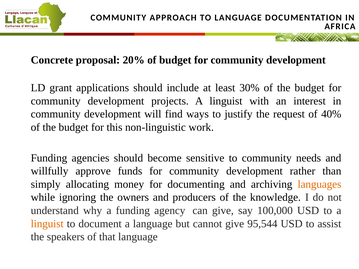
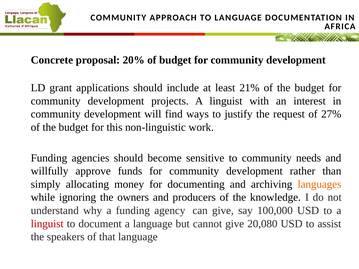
30%: 30% -> 21% (250, 88)
40%: 40% -> 27% (331, 114)
linguist colour: orange -> red (47, 224)
95,544: 95,544 -> 20,080 (262, 224)
